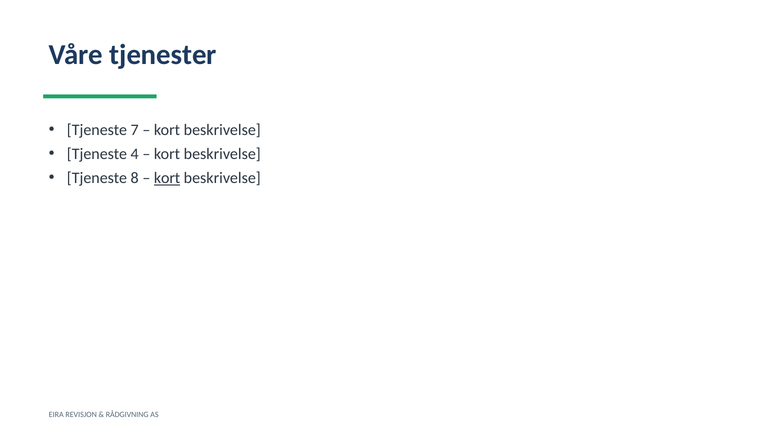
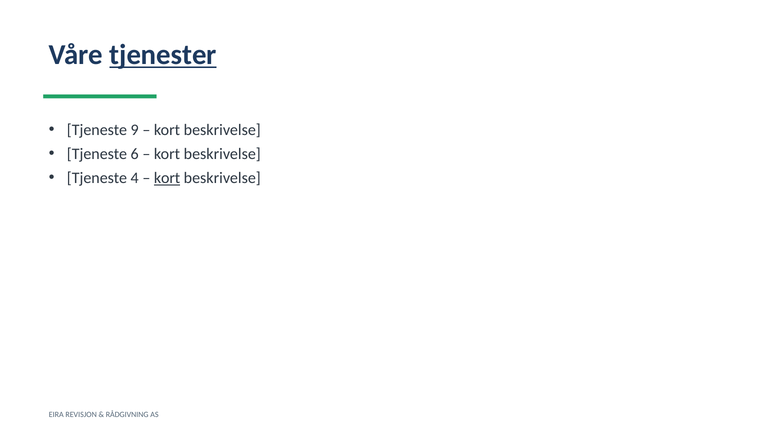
tjenester underline: none -> present (163, 55)
7: 7 -> 9 (135, 130)
4: 4 -> 6 (135, 154)
8: 8 -> 4 (135, 178)
